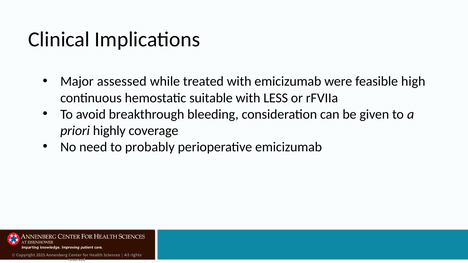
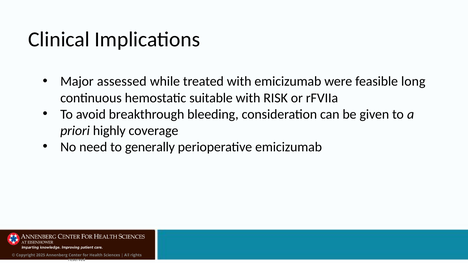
high: high -> long (413, 82)
LESS: LESS -> RISK (276, 98)
probably: probably -> generally (150, 147)
